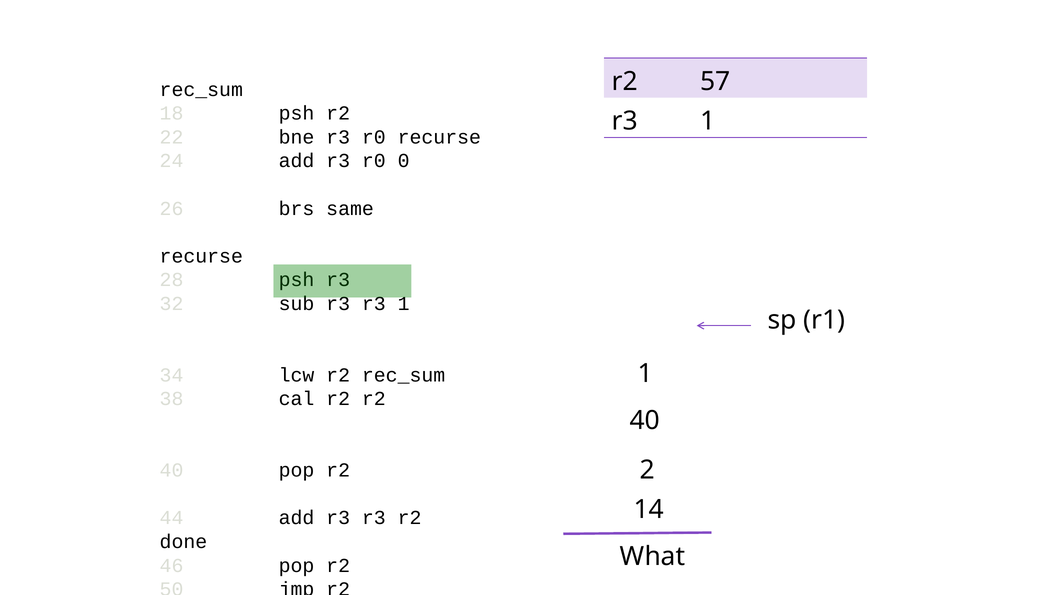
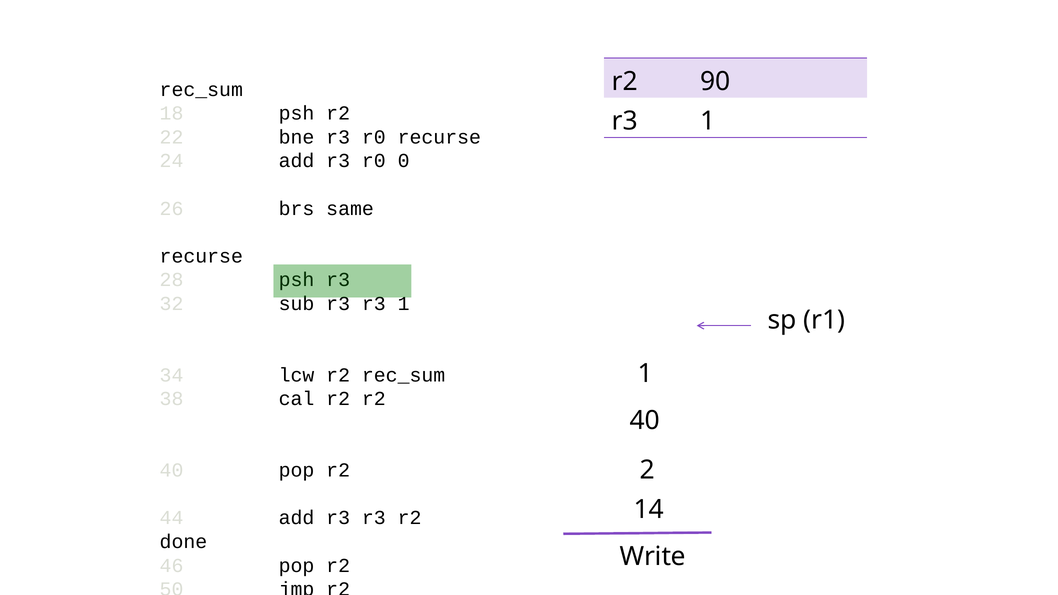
57: 57 -> 90 (715, 82)
What: What -> Write (653, 557)
